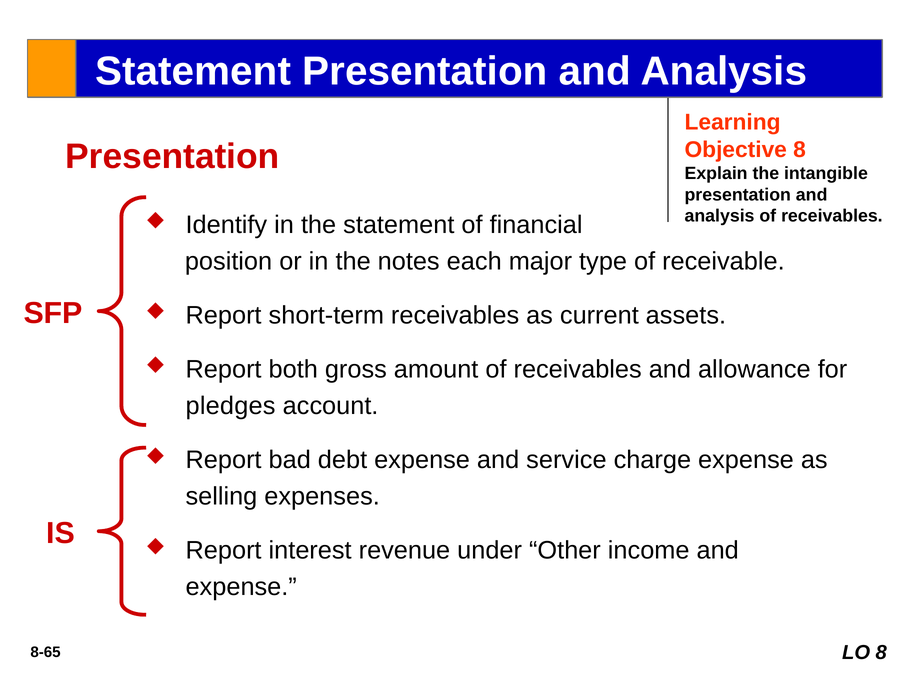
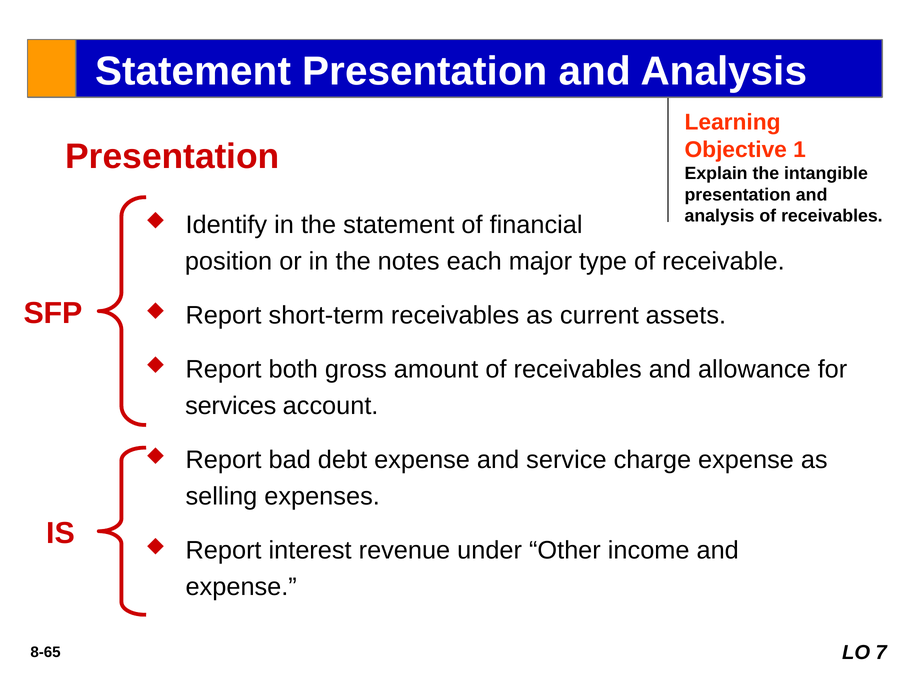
Objective 8: 8 -> 1 (799, 150)
pledges: pledges -> services (231, 406)
LO 8: 8 -> 7 (881, 653)
